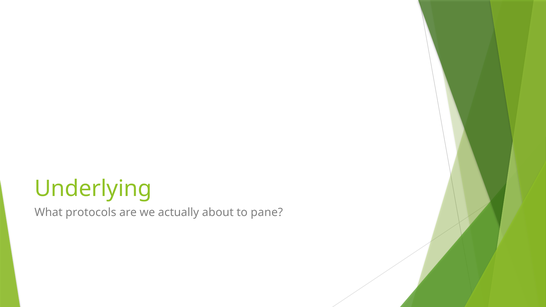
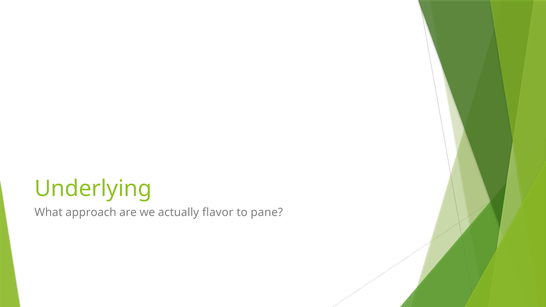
protocols: protocols -> approach (91, 212)
about: about -> flavor (218, 212)
